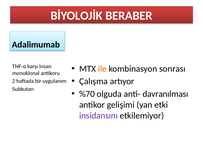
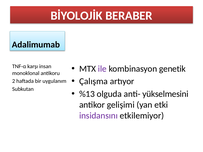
ile colour: orange -> purple (102, 69)
sonrası: sonrası -> genetik (172, 69)
%70: %70 -> %13 (87, 94)
davranılması: davranılması -> yükselmesini (165, 94)
